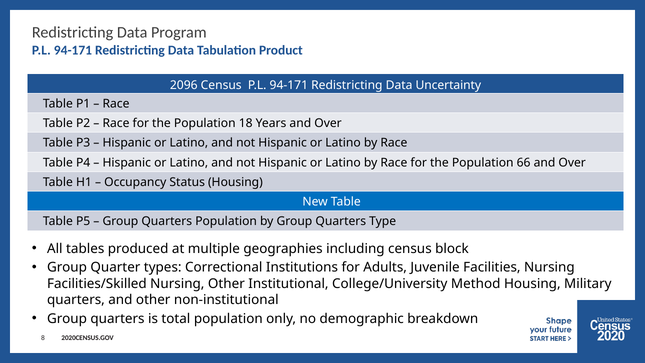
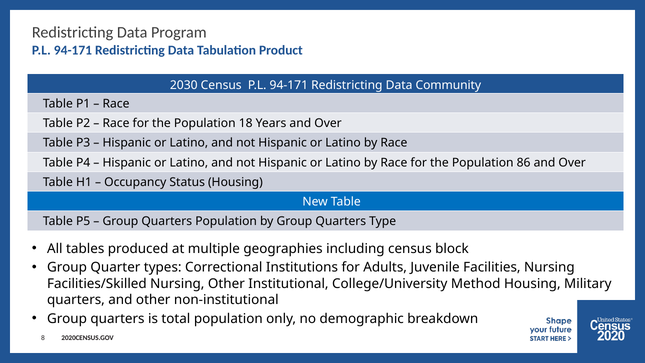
2096: 2096 -> 2030 (184, 85)
Uncertainty: Uncertainty -> Community (448, 85)
66: 66 -> 86 (524, 162)
